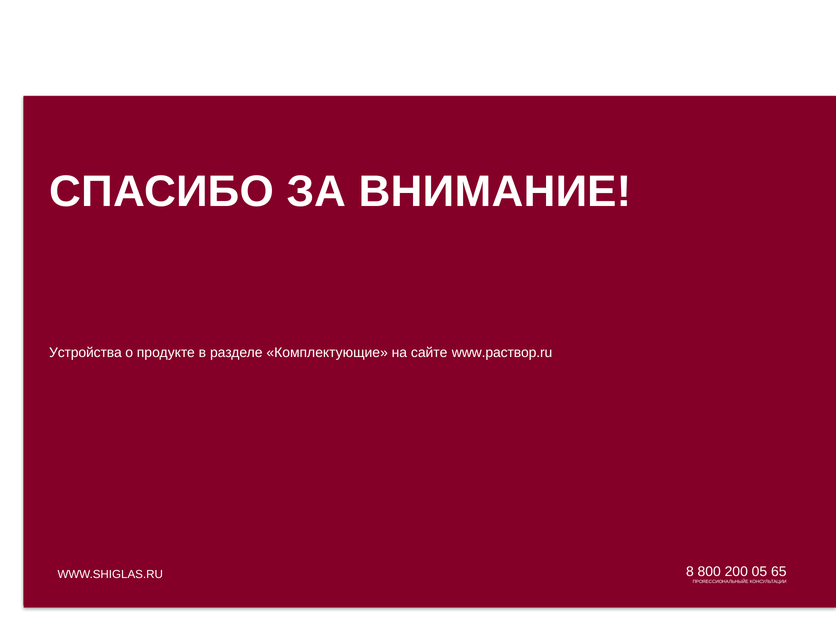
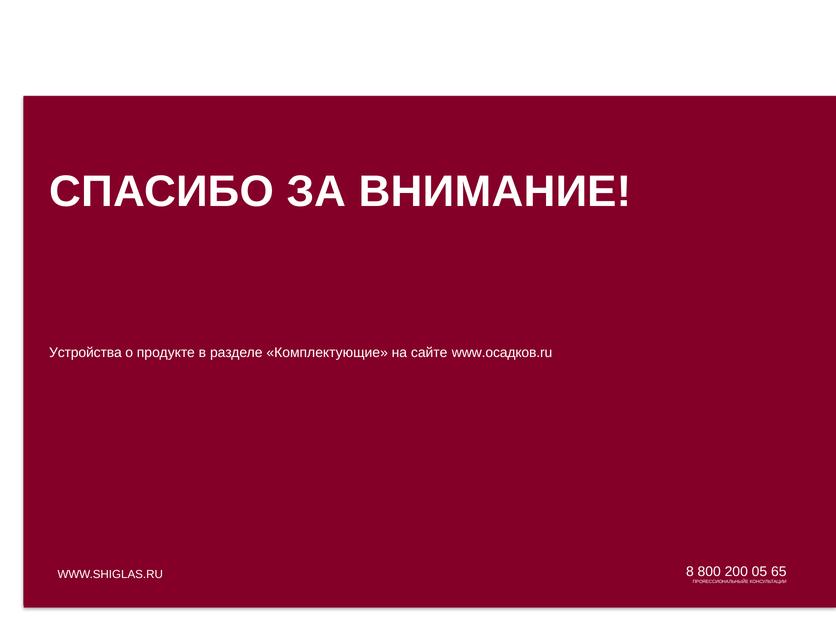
www.раствор.ru: www.раствор.ru -> www.осадков.ru (502, 353)
